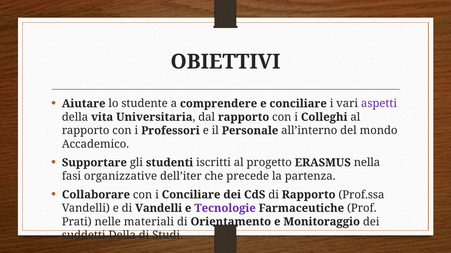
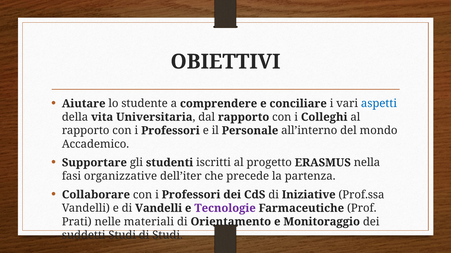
aspetti colour: purple -> blue (379, 104)
Collaborare con i Conciliare: Conciliare -> Professori (191, 195)
di Rapporto: Rapporto -> Iniziative (309, 195)
suddetti Della: Della -> Studi (122, 236)
